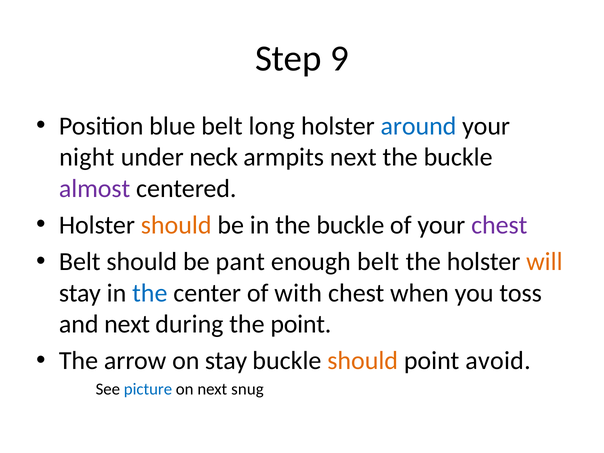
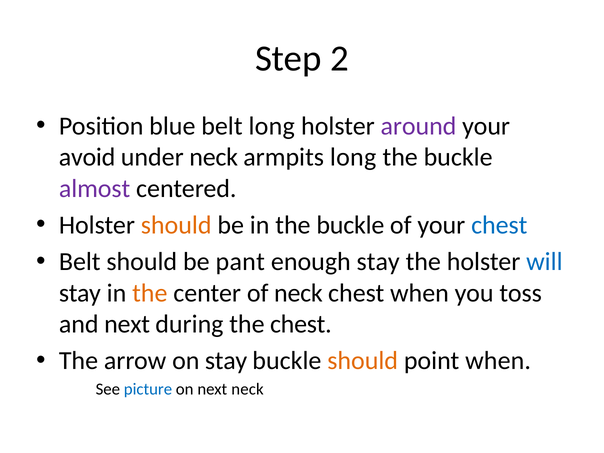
9: 9 -> 2 (339, 58)
around colour: blue -> purple (418, 126)
night: night -> avoid (87, 157)
armpits next: next -> long (353, 157)
chest colour: purple -> blue (499, 225)
enough belt: belt -> stay (378, 262)
will colour: orange -> blue (544, 262)
the colour: blue -> orange (150, 293)
of with: with -> neck (298, 293)
the point: point -> chest (301, 324)
point avoid: avoid -> when (498, 361)
next snug: snug -> neck (247, 389)
